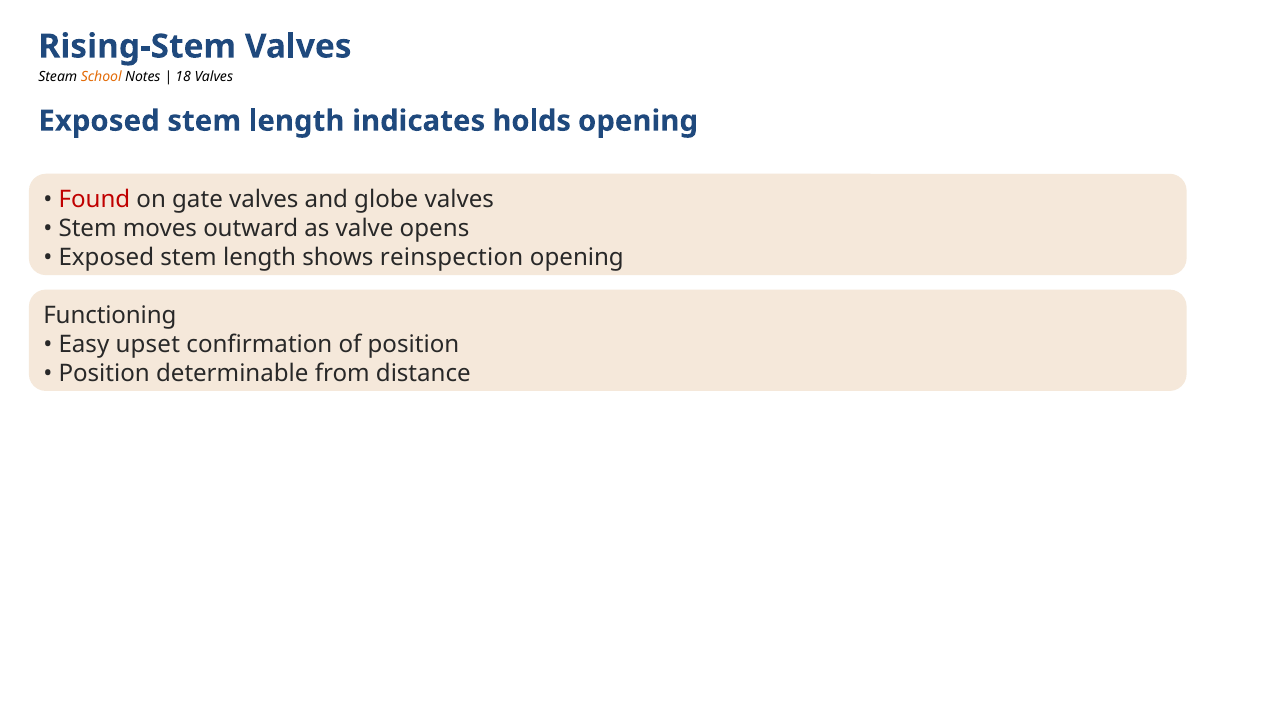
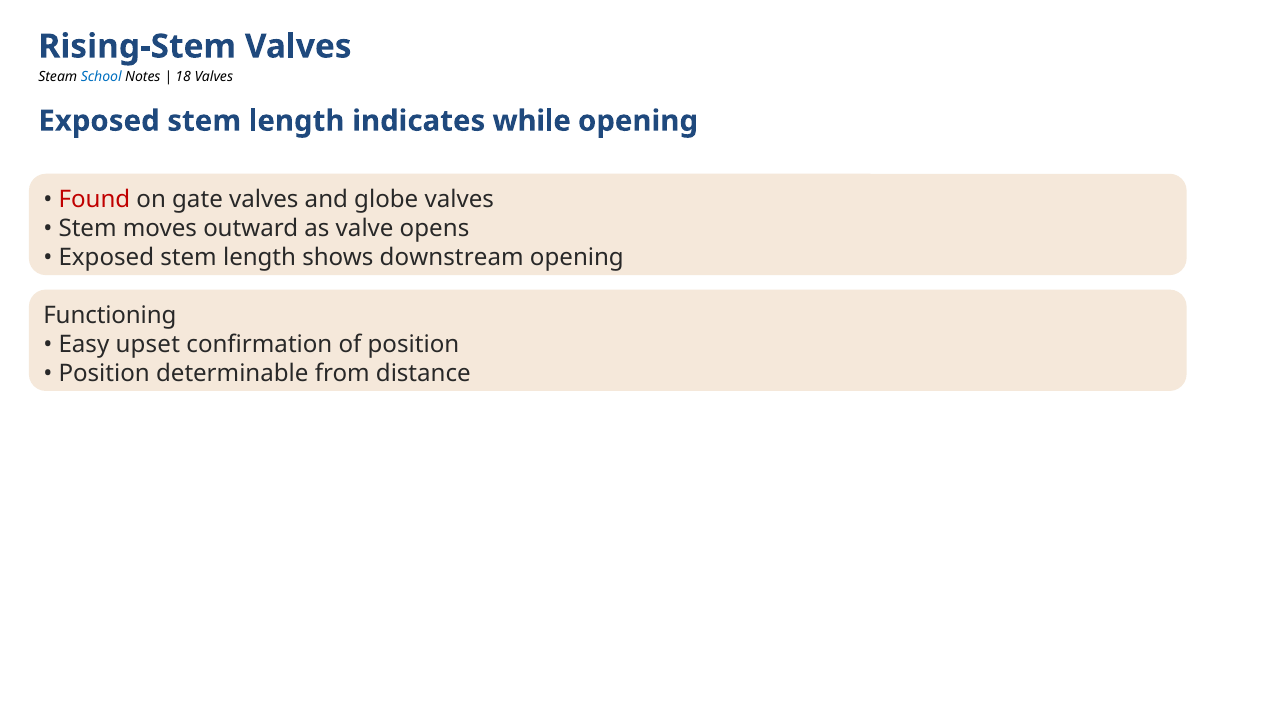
School colour: orange -> blue (101, 77)
holds: holds -> while (532, 121)
reinspection: reinspection -> downstream (452, 257)
